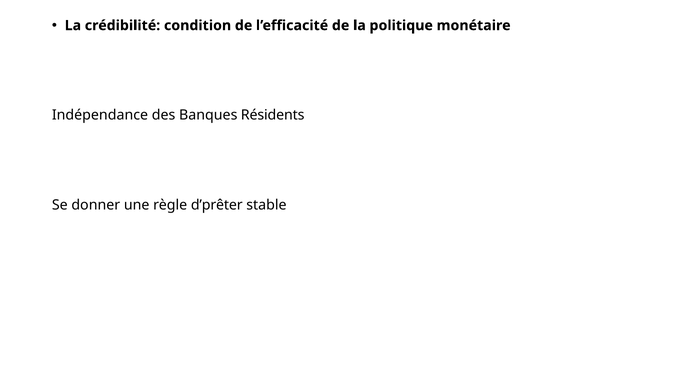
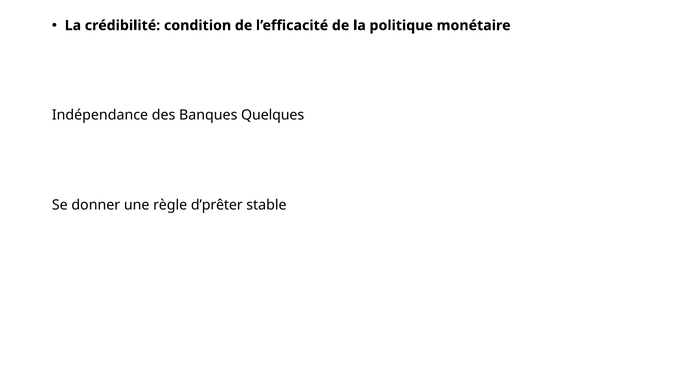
Résidents: Résidents -> Quelques (273, 115)
